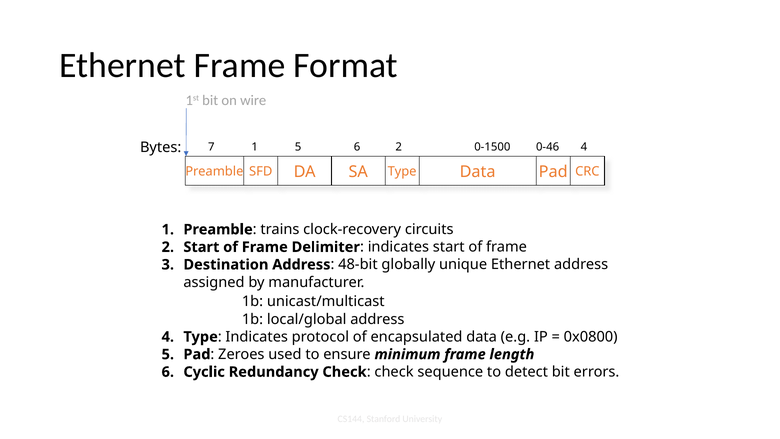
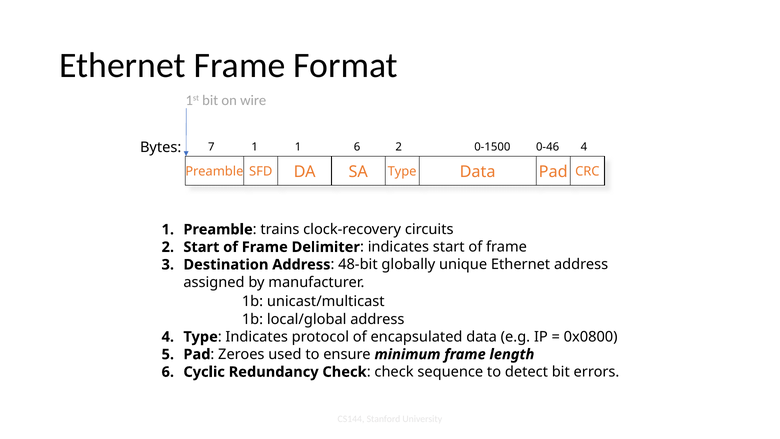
1 5: 5 -> 1 (298, 147)
